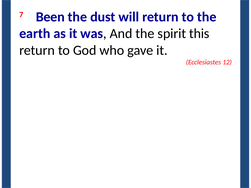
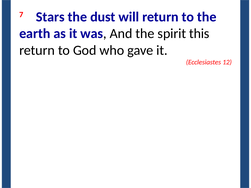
Been: Been -> Stars (50, 17)
